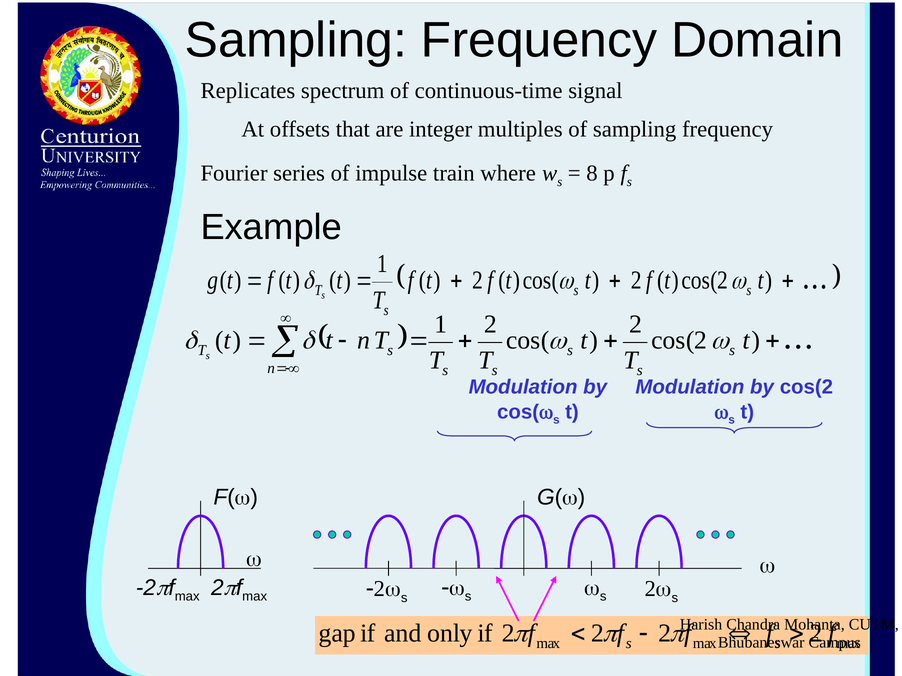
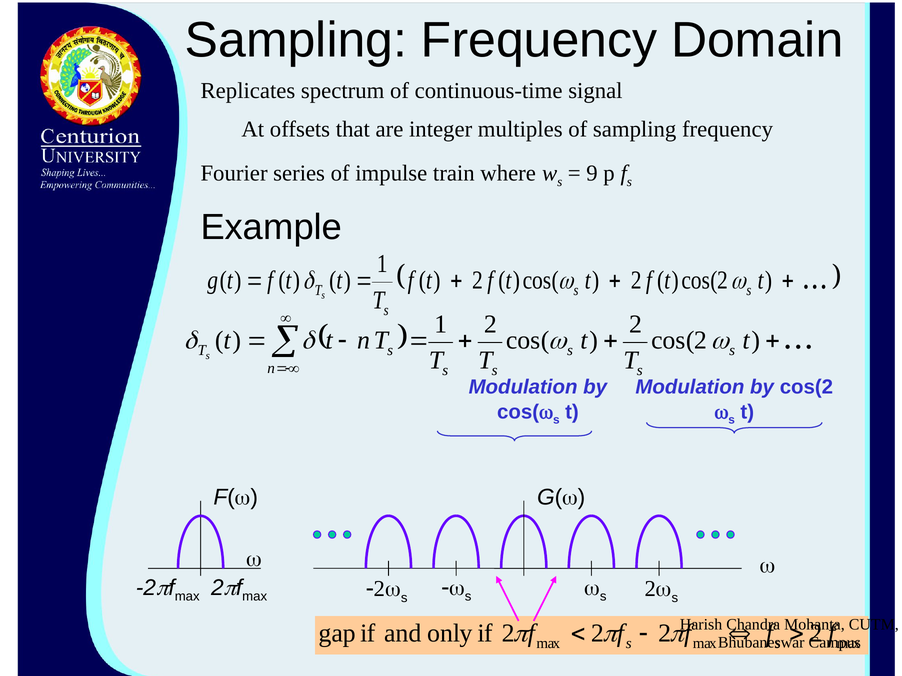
8: 8 -> 9 (592, 173)
